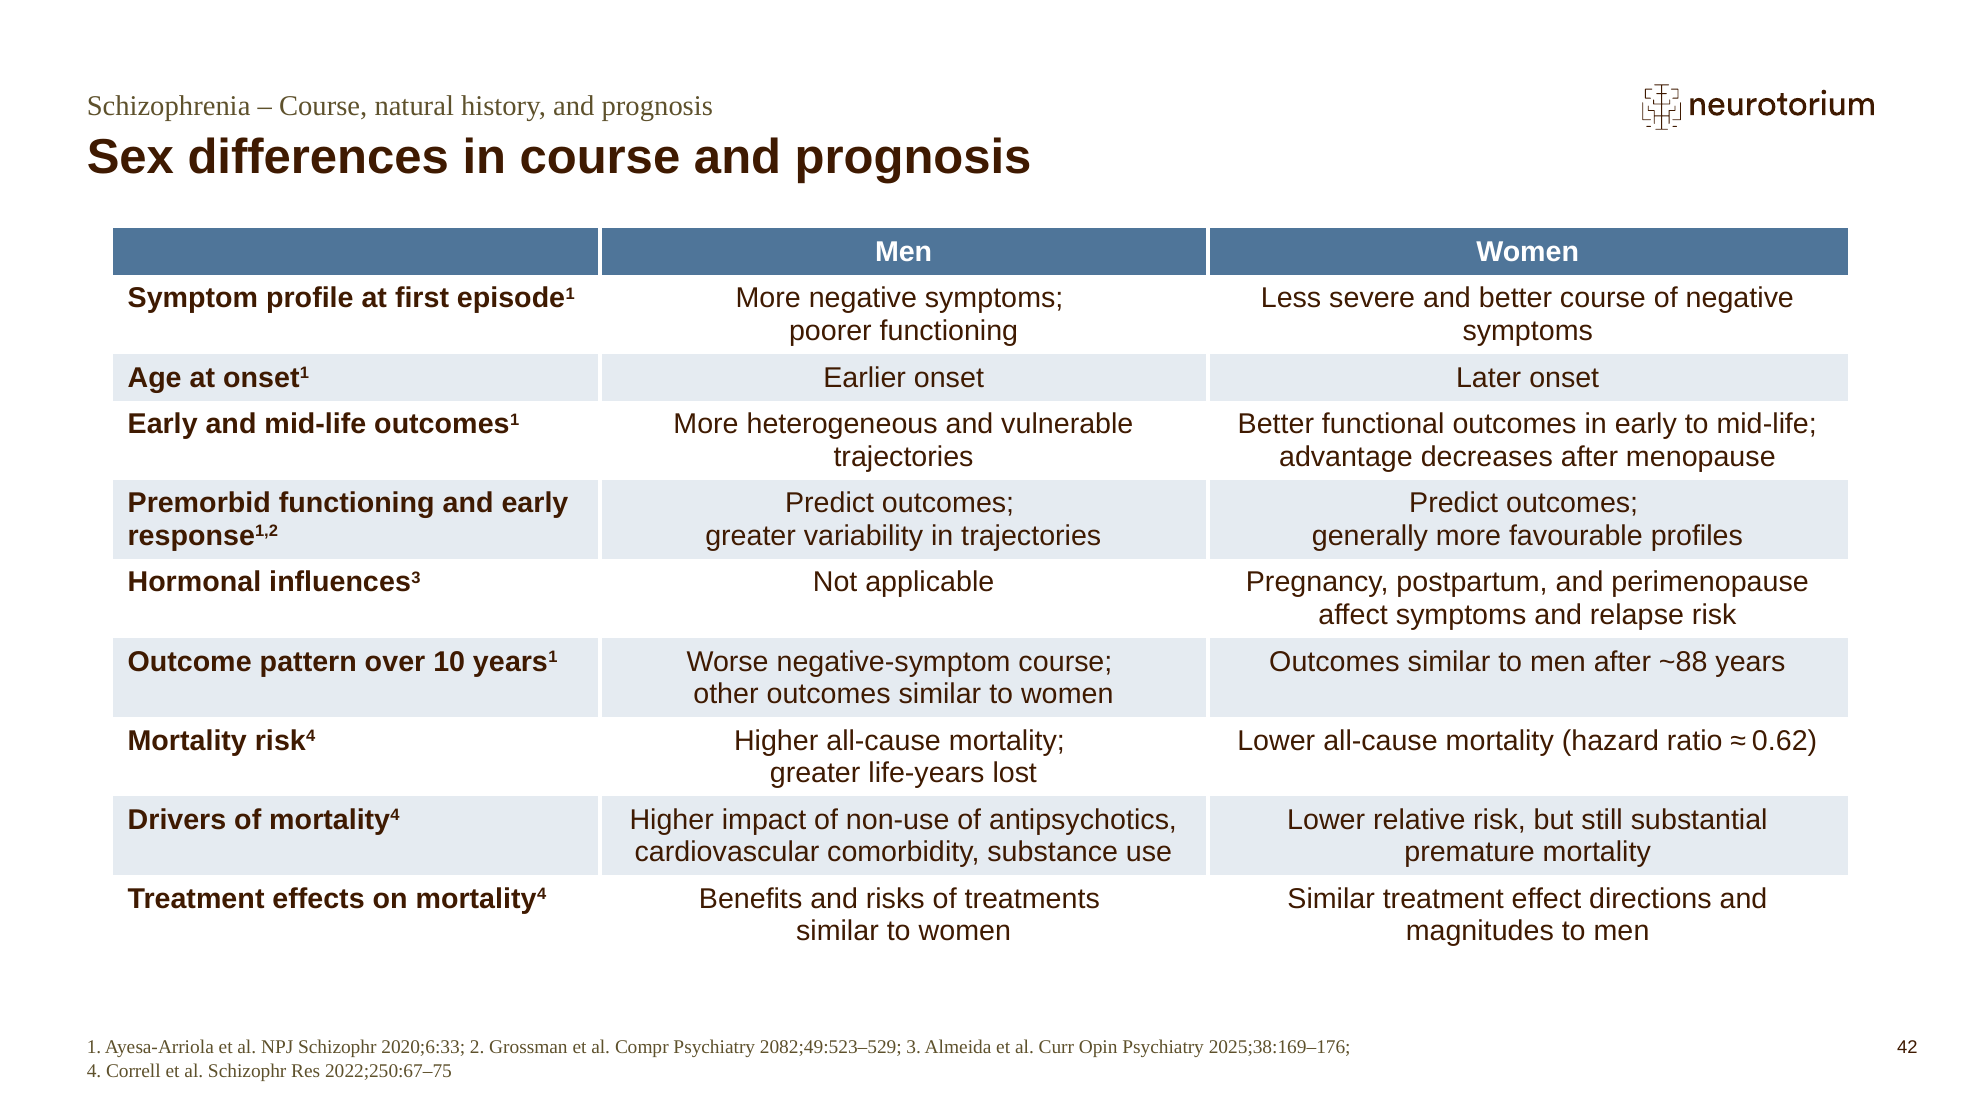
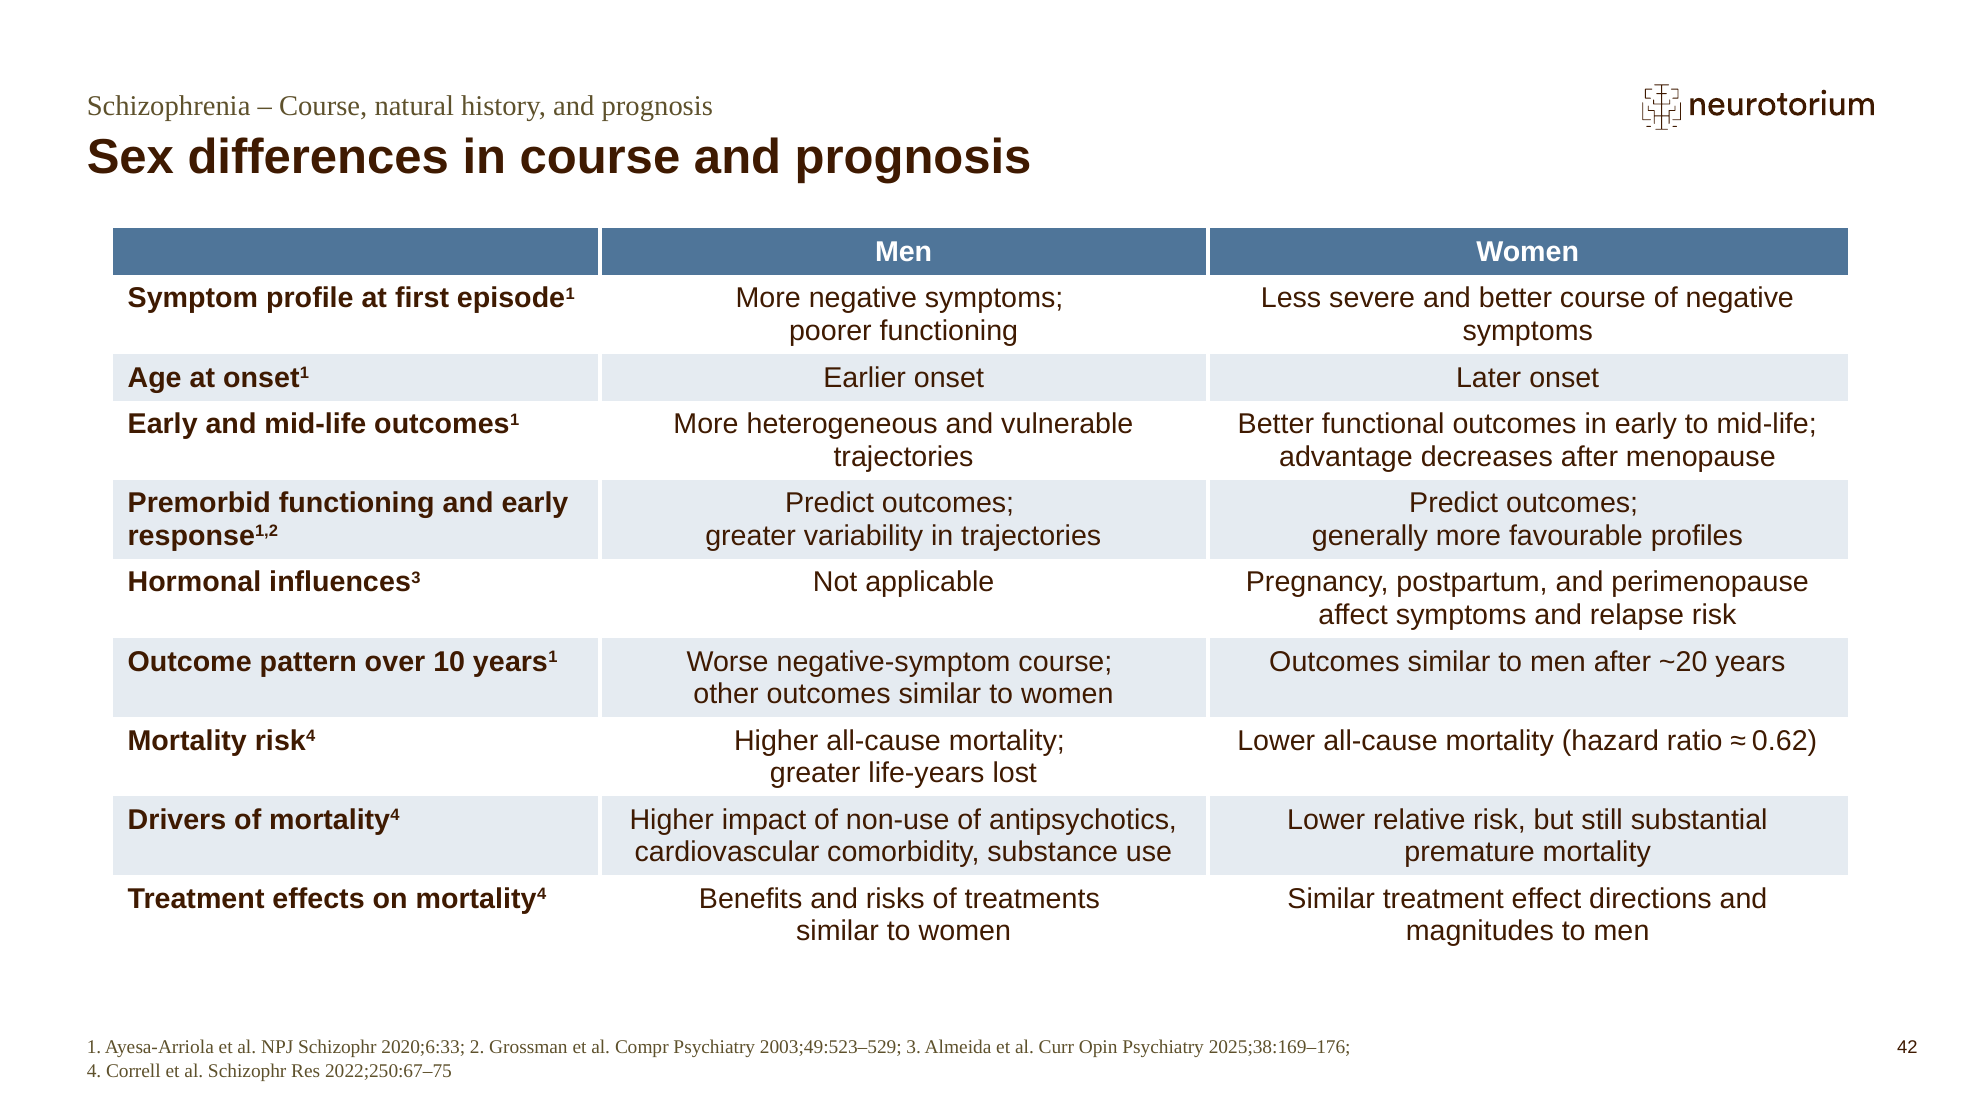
~88: ~88 -> ~20 (1683, 662)
2082;49:523–529: 2082;49:523–529 -> 2003;49:523–529 (831, 1047)
